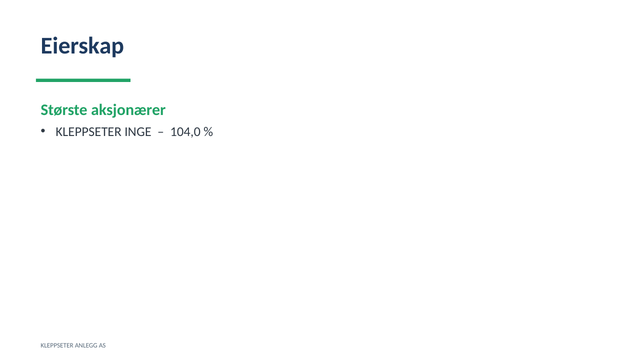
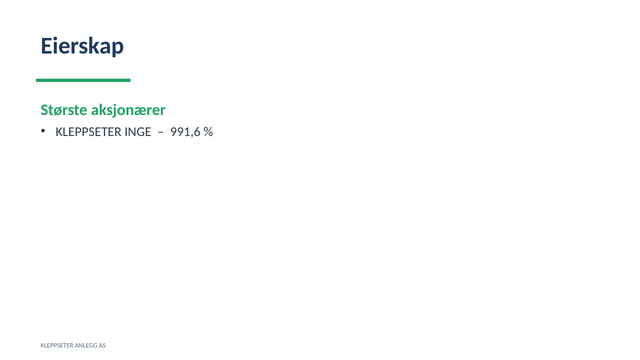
104,0: 104,0 -> 991,6 (185, 132)
